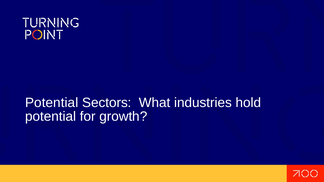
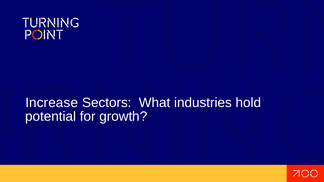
Potential: Potential -> Increase (52, 103)
